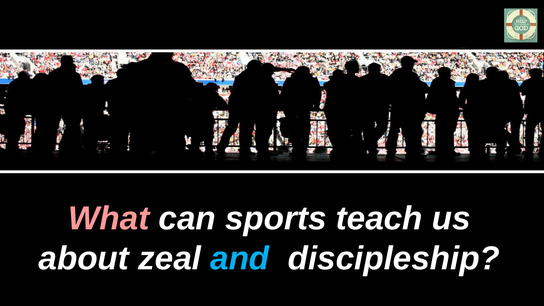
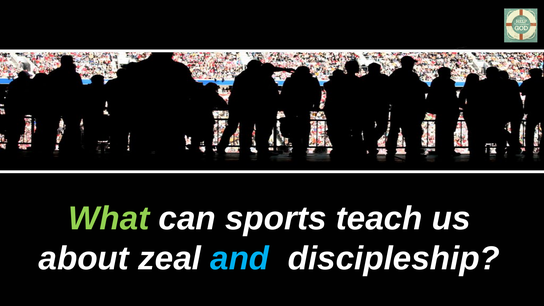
What colour: pink -> light green (109, 219)
